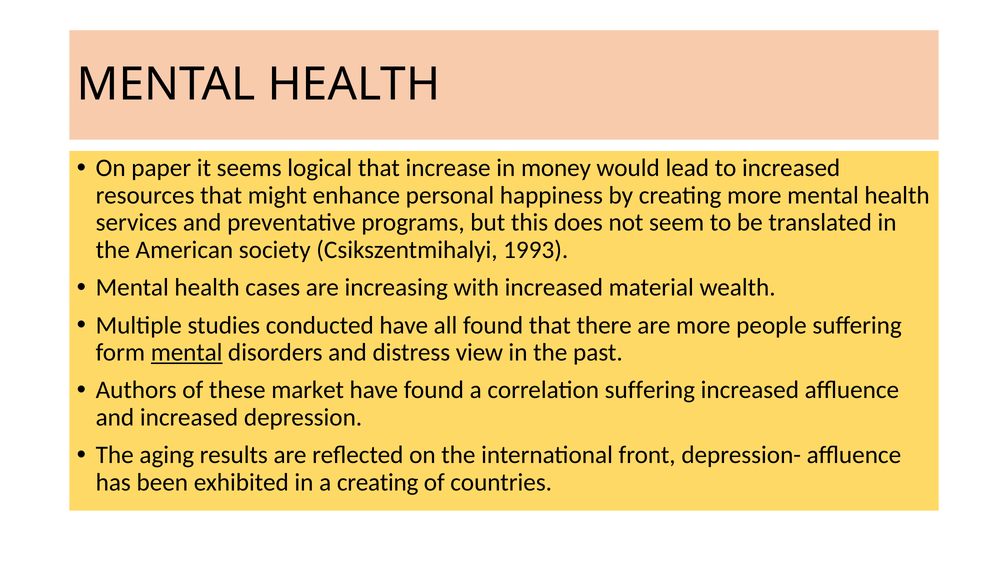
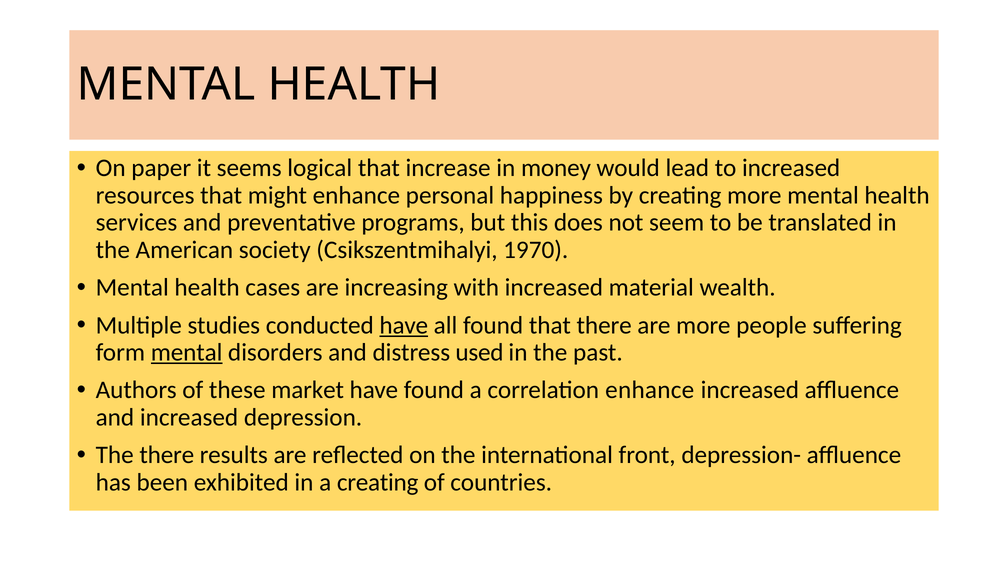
1993: 1993 -> 1970 (536, 250)
have underline: none -> present (404, 325)
view: view -> used (479, 352)
correlation suffering: suffering -> enhance (650, 390)
The aging: aging -> there (167, 455)
